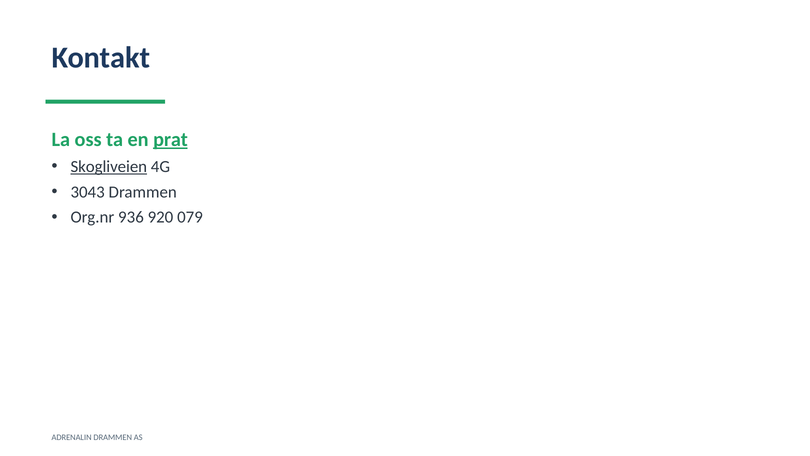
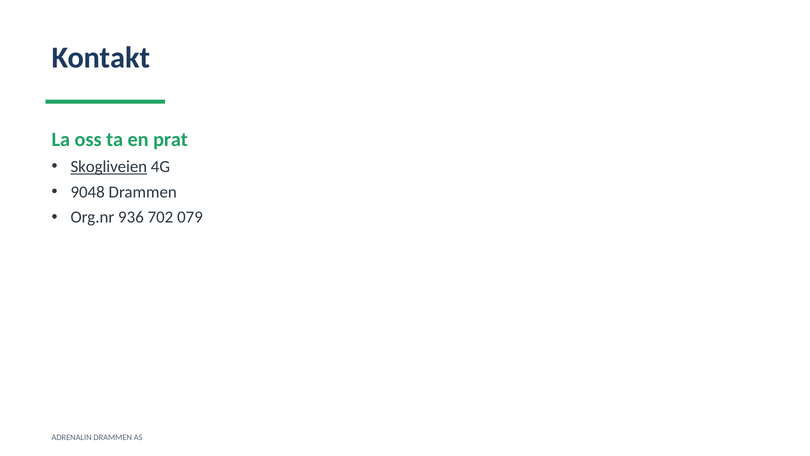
prat underline: present -> none (171, 139)
3043: 3043 -> 9048 (88, 192)
920: 920 -> 702 (160, 217)
